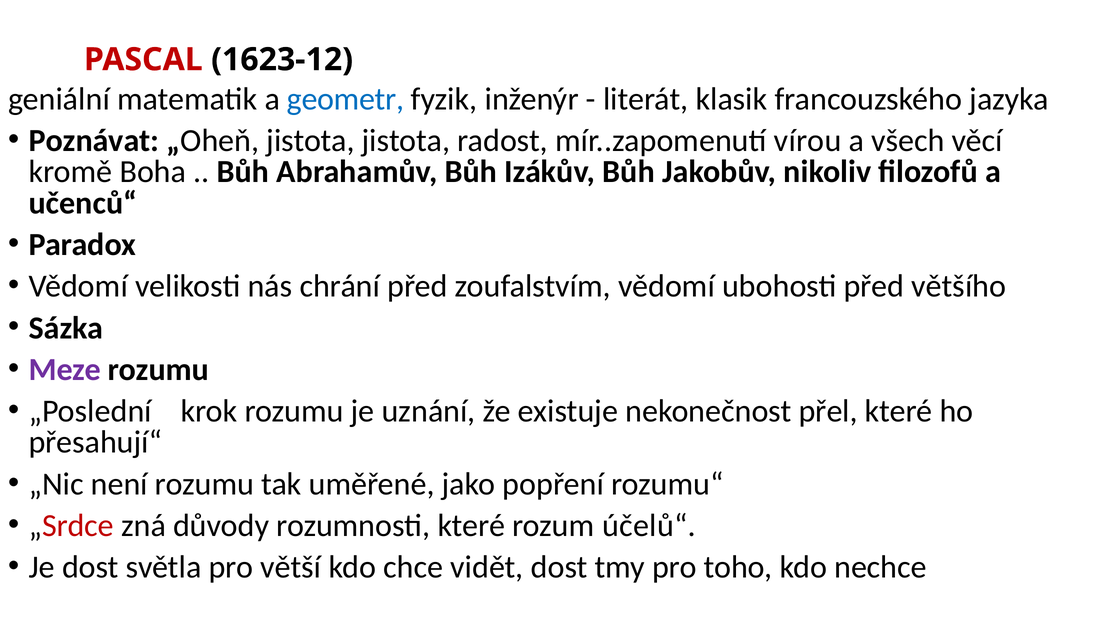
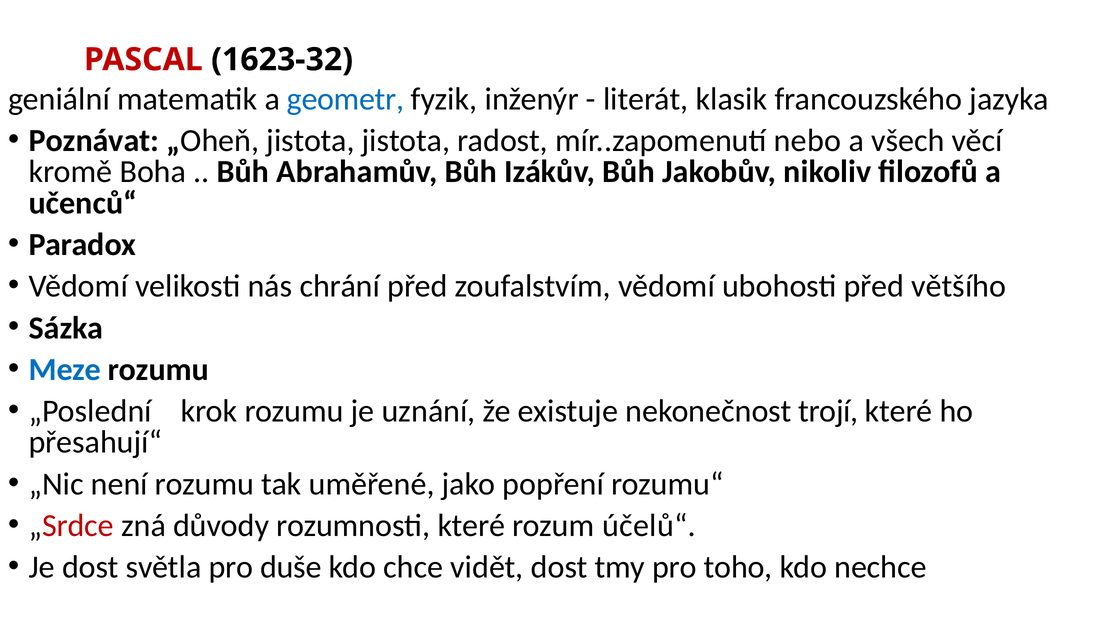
1623-12: 1623-12 -> 1623-32 (282, 60)
vírou: vírou -> nebo (808, 140)
Meze colour: purple -> blue (65, 369)
přel: přel -> trojí (828, 411)
větší: větší -> duše (291, 567)
